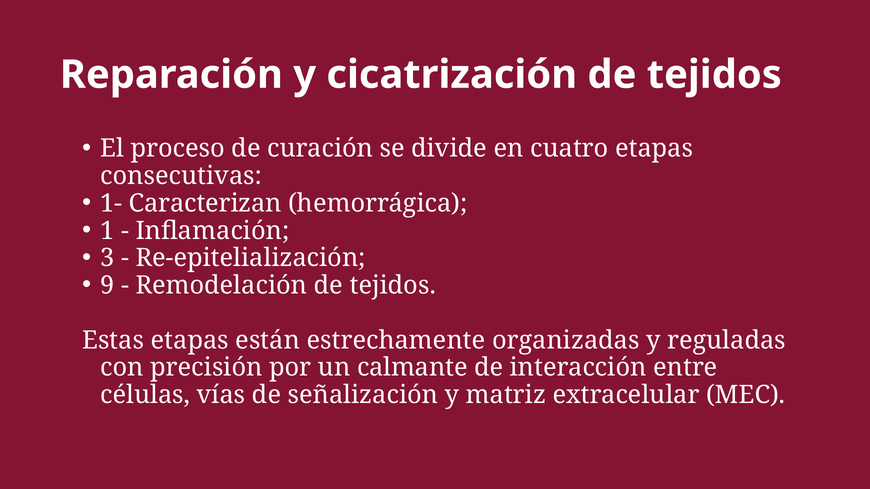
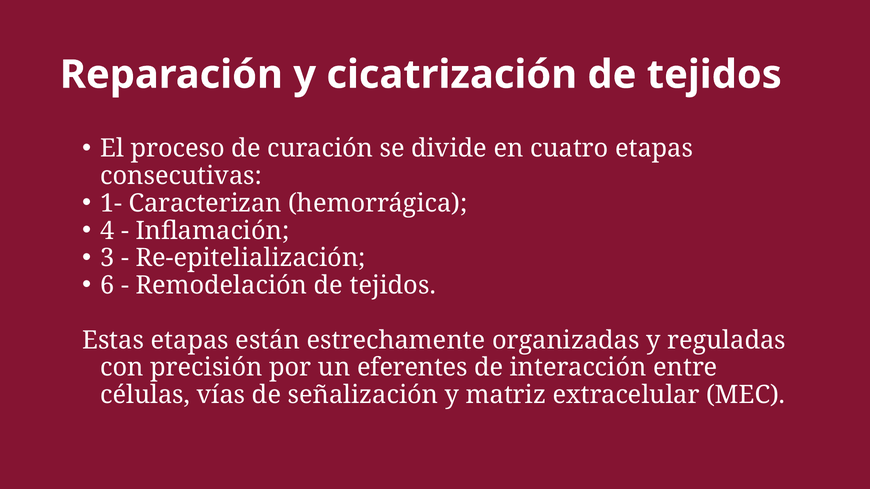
1: 1 -> 4 (107, 231)
9: 9 -> 6 (107, 286)
calmante: calmante -> eferentes (412, 368)
